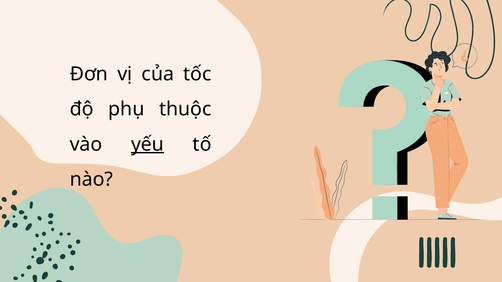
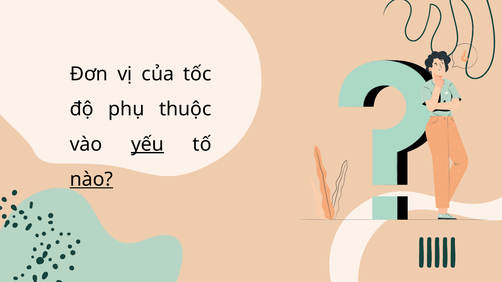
nào underline: none -> present (91, 180)
